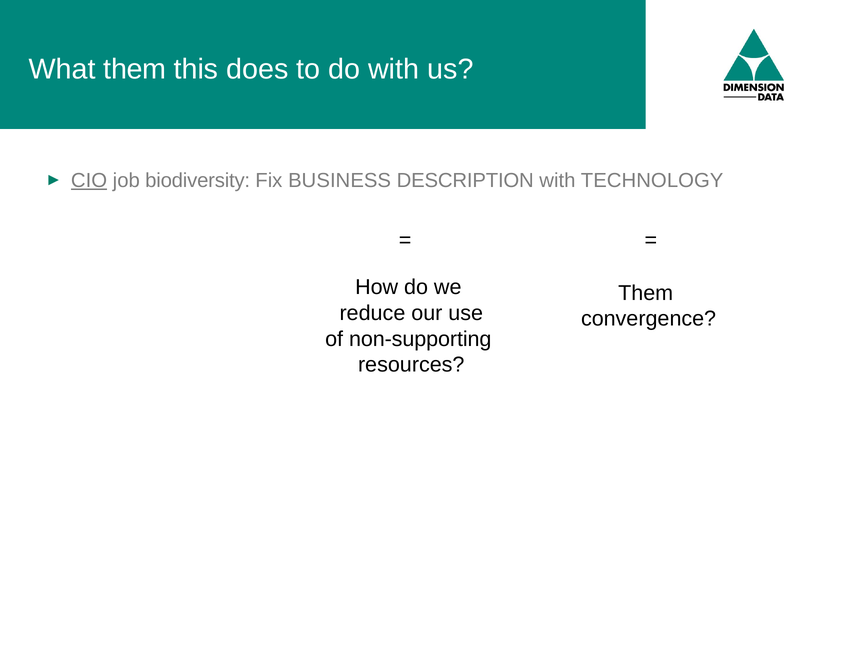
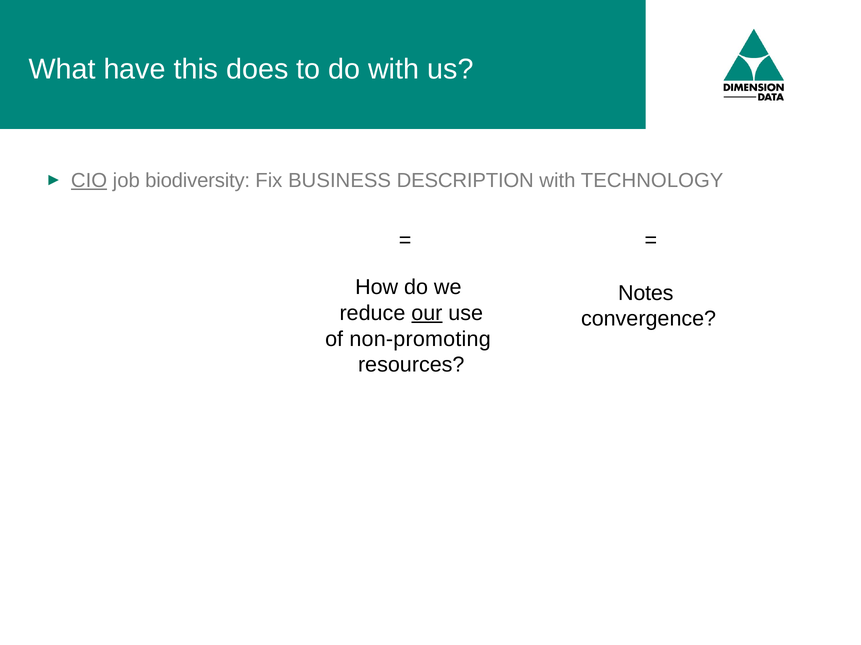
What them: them -> have (135, 69)
Them: Them -> Notes (646, 293)
our underline: none -> present (427, 314)
non-supporting: non-supporting -> non-promoting (420, 339)
